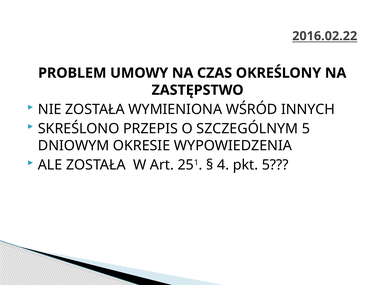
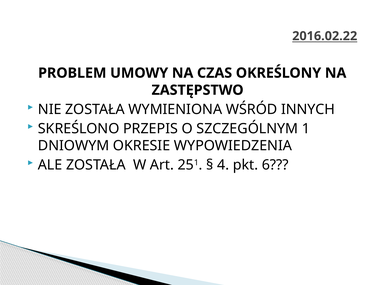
SZCZEGÓLNYM 5: 5 -> 1 (306, 129)
pkt 5: 5 -> 6 (275, 165)
